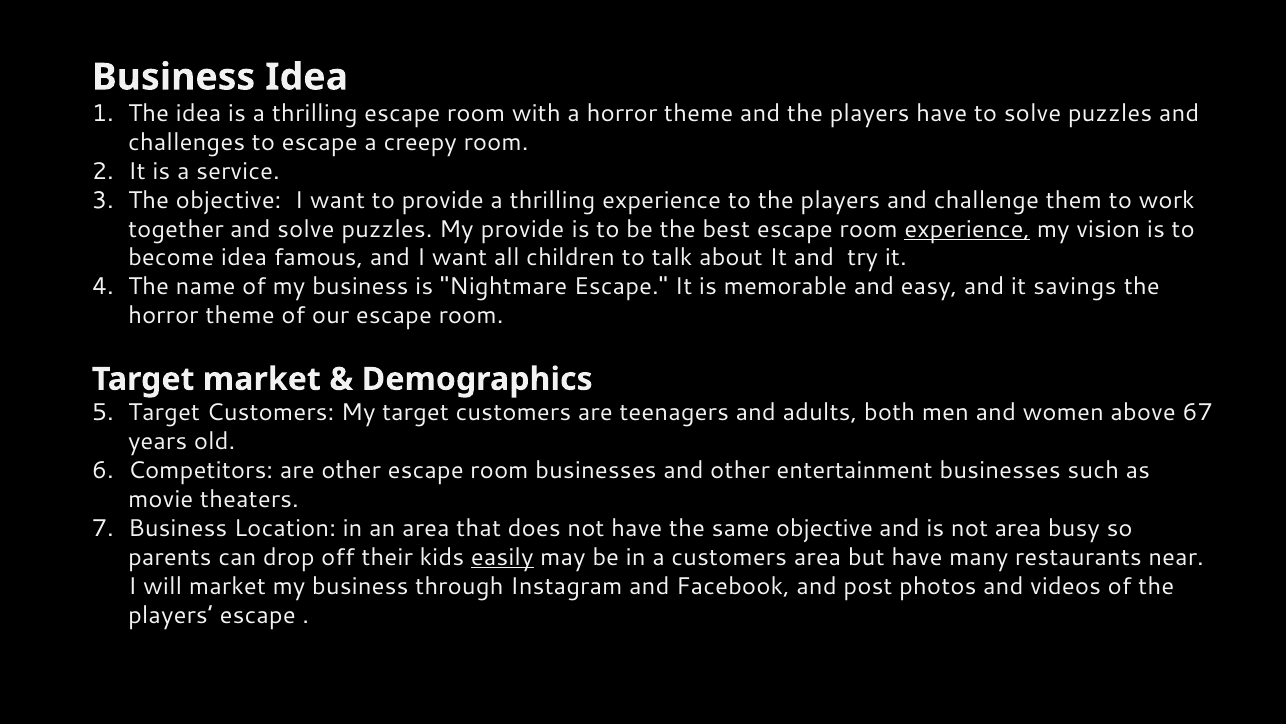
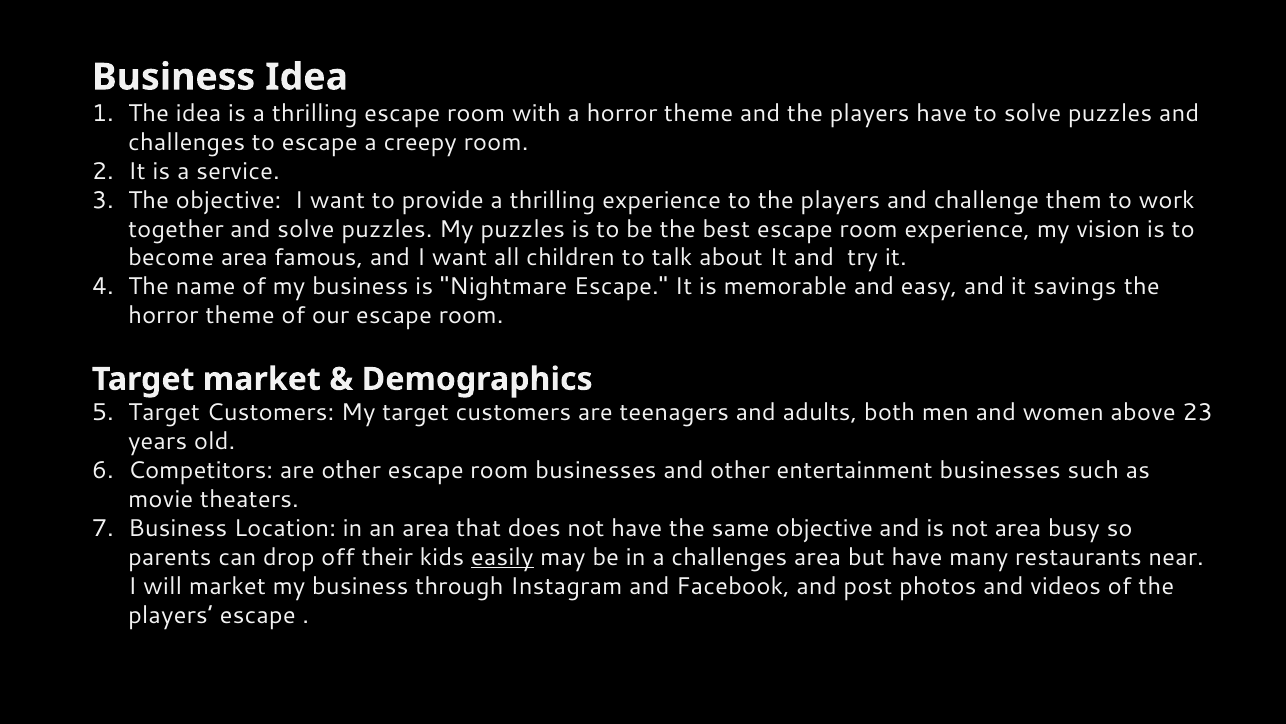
My provide: provide -> puzzles (523, 229)
experience underline: present -> none (967, 229)
become idea: idea -> area (244, 258)
67: 67 -> 23 (1198, 412)
a customers: customers -> challenges (729, 557)
